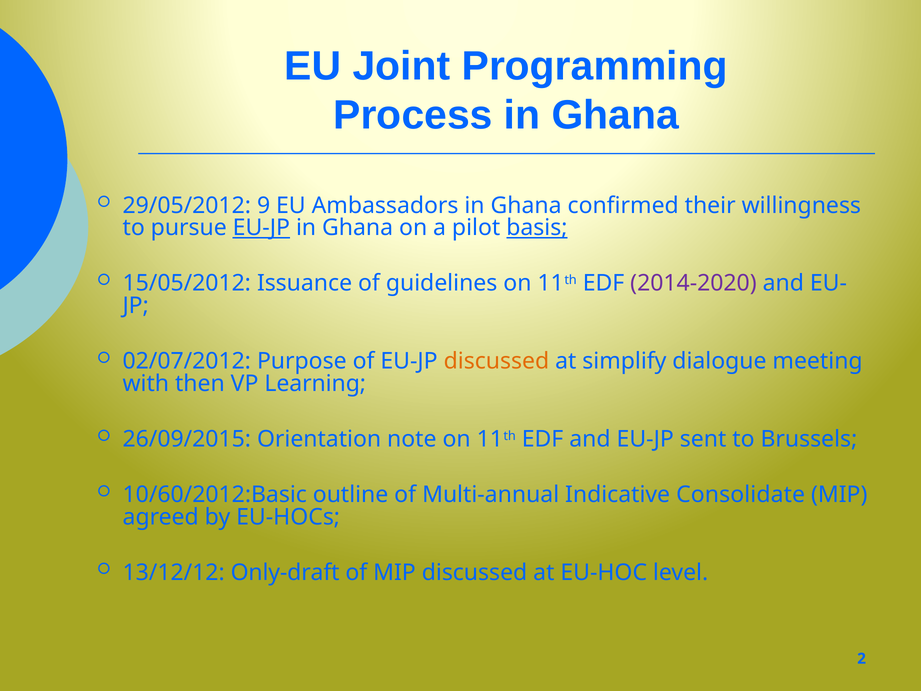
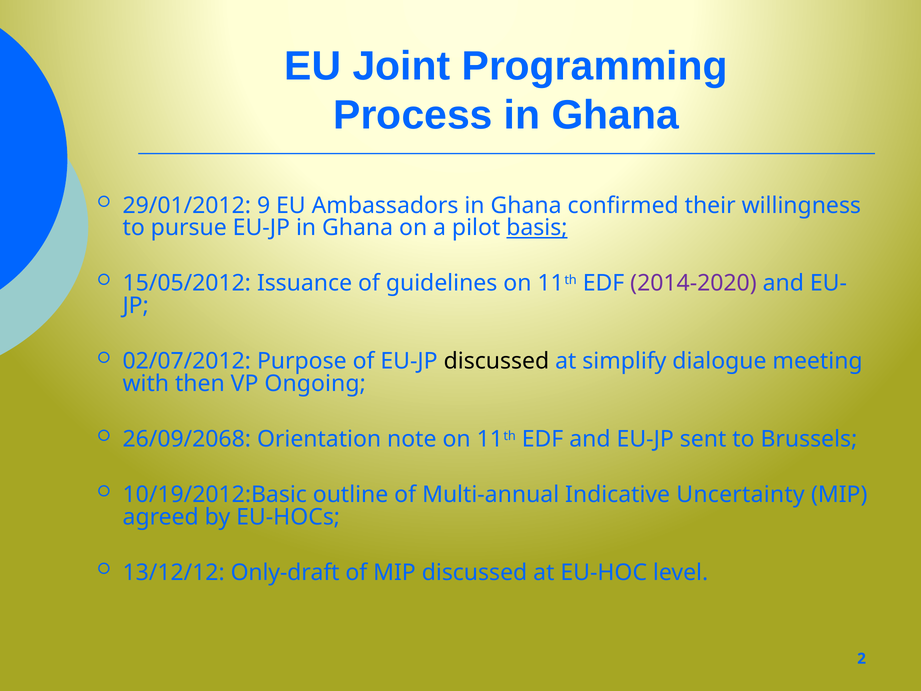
29/05/2012: 29/05/2012 -> 29/01/2012 (187, 205)
EU-JP underline: present -> none (261, 228)
discussed colour: orange -> black (496, 361)
Learning: Learning -> Ongoing (315, 383)
26/09/2015: 26/09/2015 -> 26/09/2068 (187, 439)
10/60/2012:Basic: 10/60/2012:Basic -> 10/19/2012:Basic (215, 494)
Consolidate: Consolidate -> Uncertainty (741, 494)
